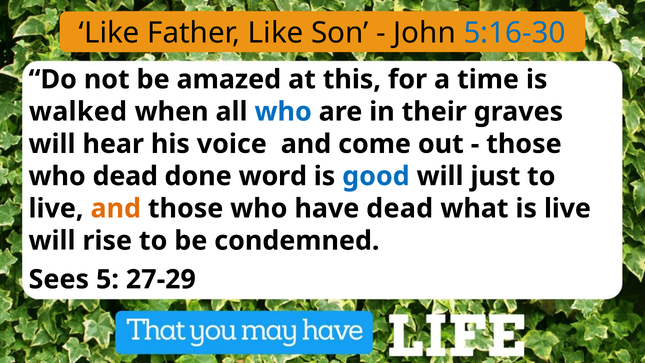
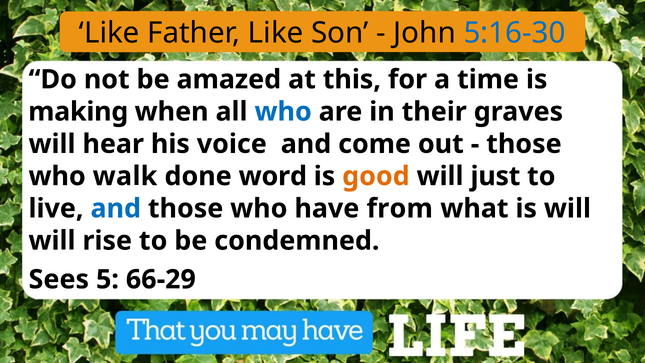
walked: walked -> making (78, 112)
who dead: dead -> walk (125, 176)
good colour: blue -> orange (376, 176)
and colour: orange -> blue (116, 208)
have dead: dead -> from (400, 208)
is live: live -> will (567, 208)
27-29: 27-29 -> 66-29 (161, 279)
